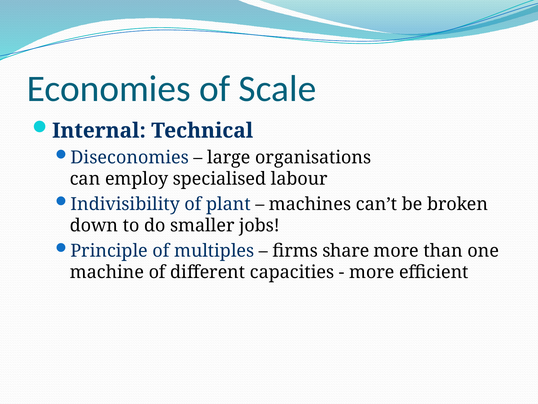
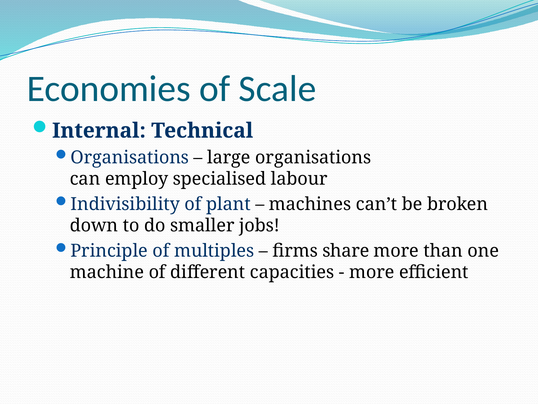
Diseconomies: Diseconomies -> Organisations (130, 157)
